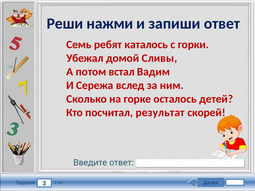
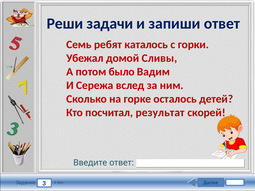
нажми: нажми -> задачи (110, 24)
встал: встал -> было (122, 72)
